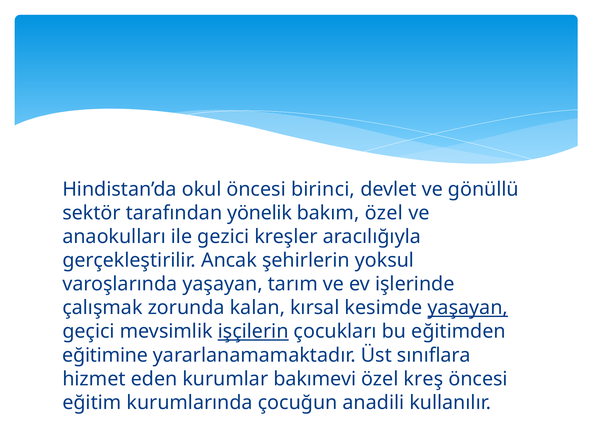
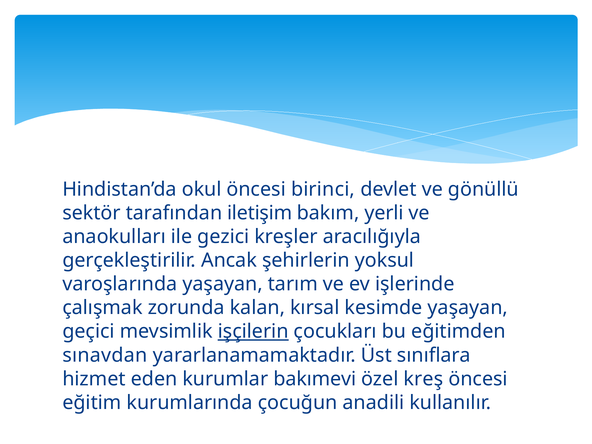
yönelik: yönelik -> iletişim (260, 213)
bakım özel: özel -> yerli (384, 213)
yaşayan underline: present -> none (468, 308)
eğitimine: eğitimine -> sınavdan (105, 355)
